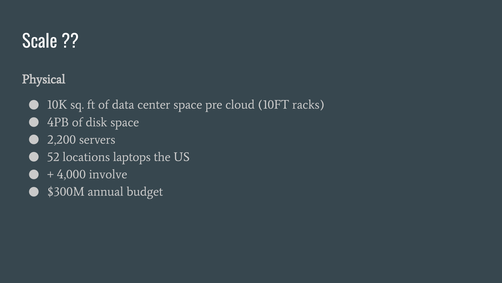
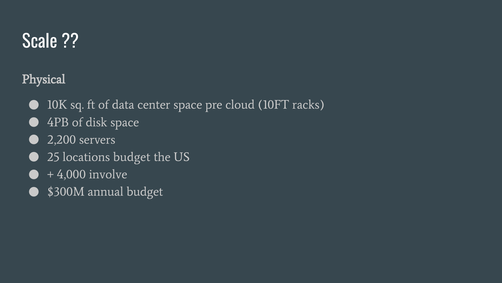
52: 52 -> 25 (53, 157)
locations laptops: laptops -> budget (132, 157)
